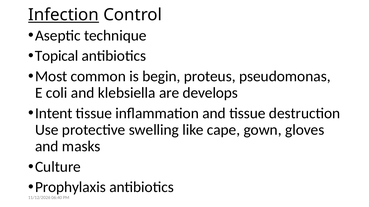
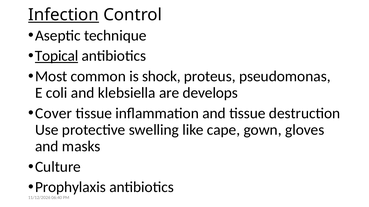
Topical underline: none -> present (57, 56)
begin: begin -> shock (161, 77)
Intent: Intent -> Cover (54, 114)
